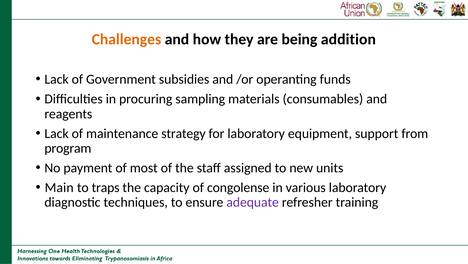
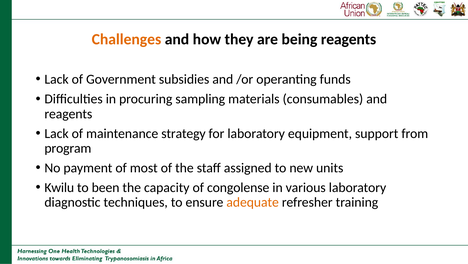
being addition: addition -> reagents (349, 39)
Main: Main -> Kwilu (59, 187)
traps: traps -> been (106, 187)
adequate colour: purple -> orange (253, 202)
